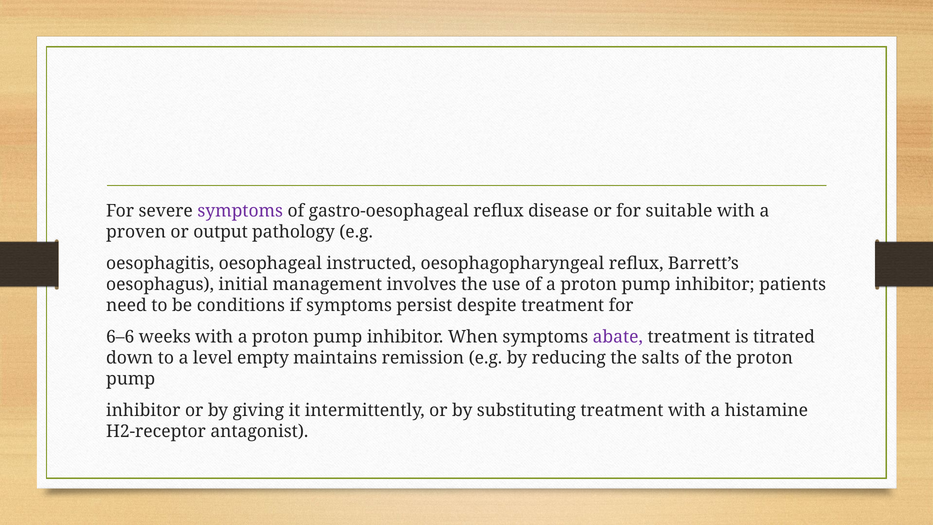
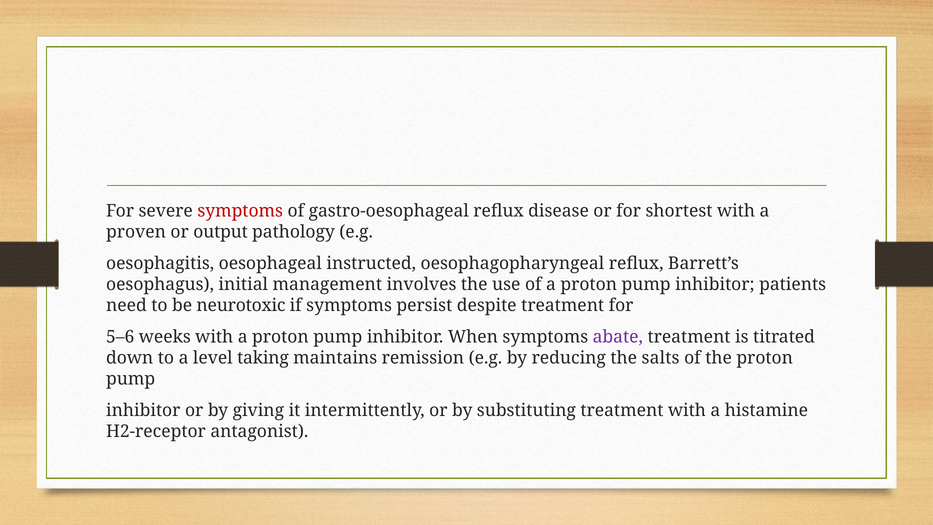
symptoms colour: purple -> red (240, 211)
suitable: suitable -> shortest (679, 211)
conditions: conditions -> neurotoxic (241, 305)
6–6: 6–6 -> 5–6 (120, 337)
empty: empty -> taking (263, 358)
